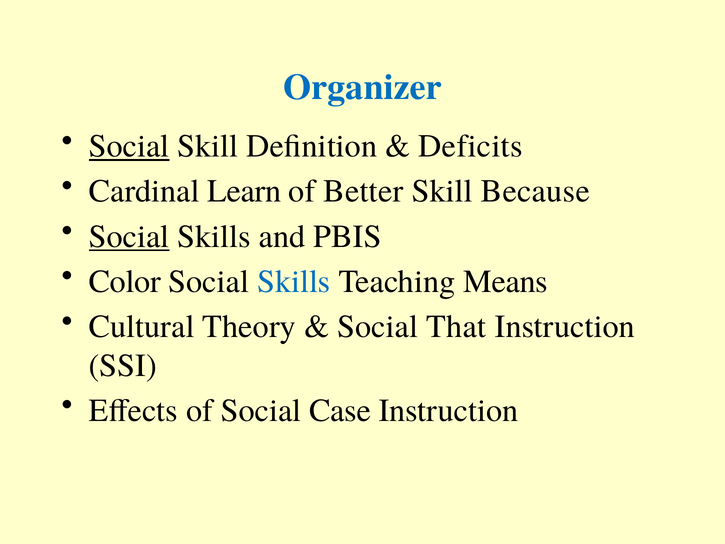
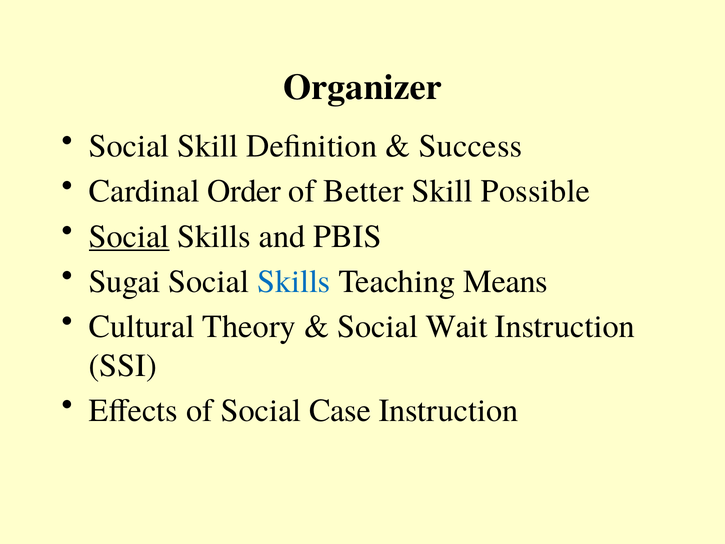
Organizer colour: blue -> black (363, 87)
Social underline: present -> none (129, 146)
Deficits: Deficits -> Success (471, 146)
Learn: Learn -> Order (244, 191)
Because: Because -> Possible (535, 191)
Color: Color -> Sugai (125, 281)
That: That -> Wait (457, 327)
